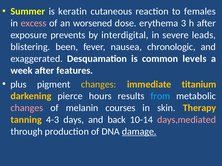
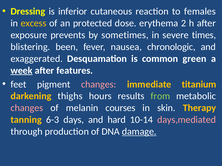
Summer: Summer -> Dressing (28, 11)
keratin: keratin -> inferior (73, 11)
excess colour: pink -> yellow (34, 23)
worsened: worsened -> protected (93, 23)
3: 3 -> 2 (184, 23)
interdigital: interdigital -> sometimes (125, 35)
leads: leads -> times (204, 35)
levels: levels -> green (195, 59)
week underline: none -> present (22, 71)
plus: plus -> feet (18, 85)
changes colour: yellow -> pink (99, 85)
pierce: pierce -> thighs (70, 96)
from colour: light blue -> light green (160, 96)
4-3: 4-3 -> 6-3 (53, 120)
back: back -> hard (117, 120)
